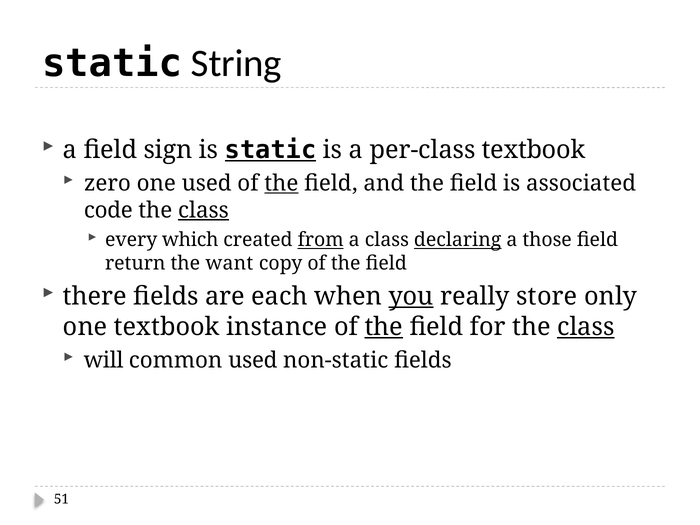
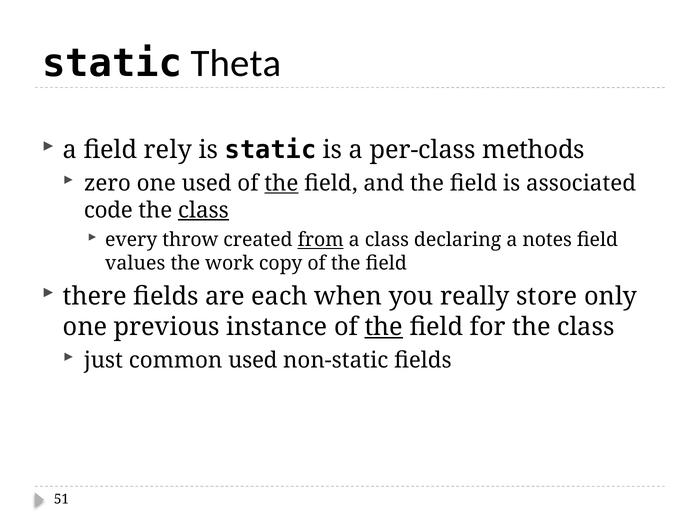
String: String -> Theta (236, 63)
sign: sign -> rely (168, 150)
static underline: present -> none (271, 150)
per-class textbook: textbook -> methods (534, 150)
which: which -> throw (190, 240)
declaring underline: present -> none (458, 240)
those: those -> notes (547, 240)
return: return -> values (135, 263)
want: want -> work (230, 263)
you underline: present -> none (411, 297)
one textbook: textbook -> previous (167, 327)
class underline: present -> none (586, 327)
will: will -> just (104, 360)
